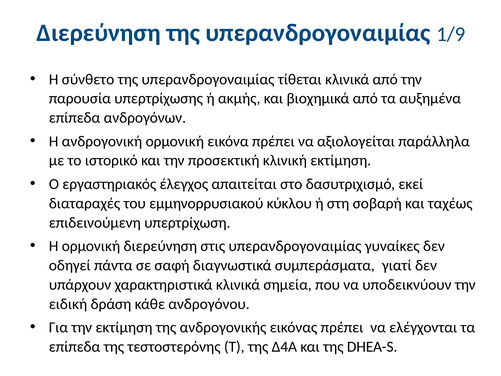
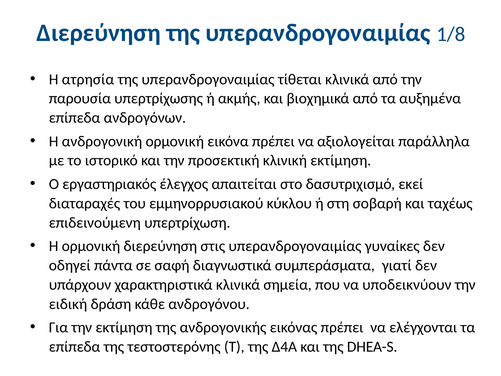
1/9: 1/9 -> 1/8 (451, 34)
σύνθετο: σύνθετο -> ατρησία (88, 79)
